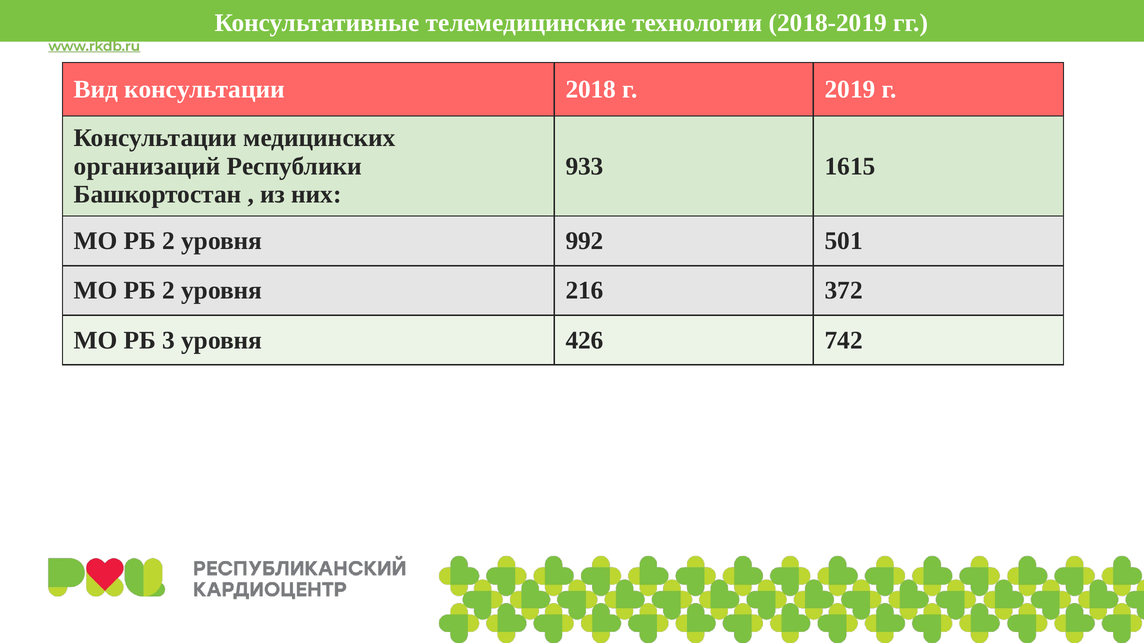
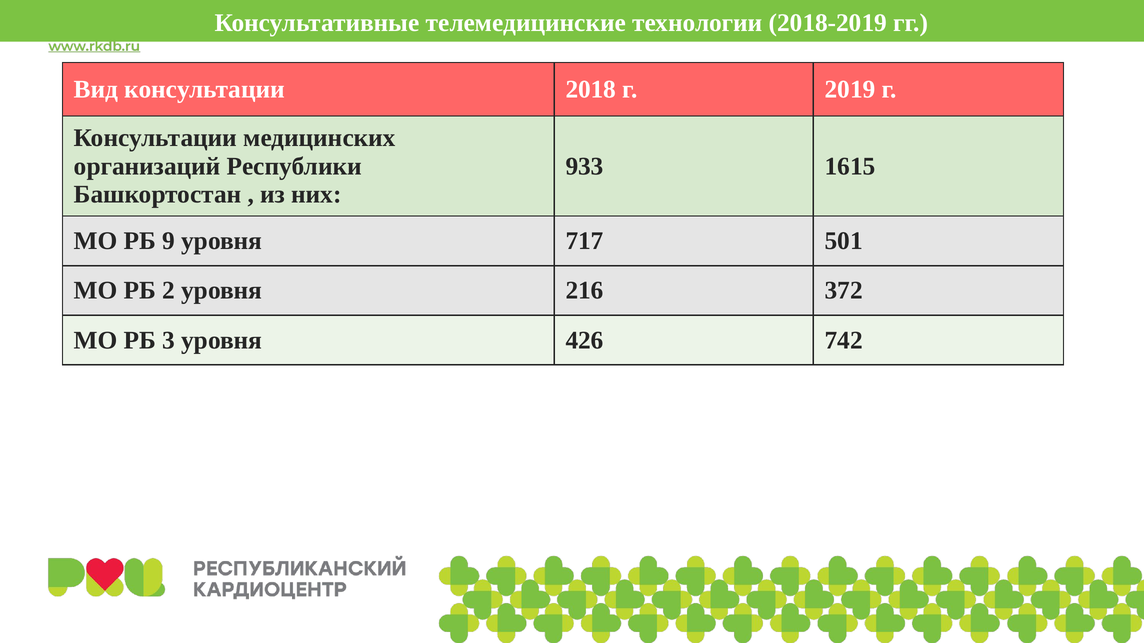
2: 2 -> 9 (169, 241)
992: 992 -> 717 (585, 241)
